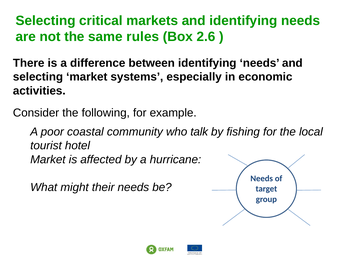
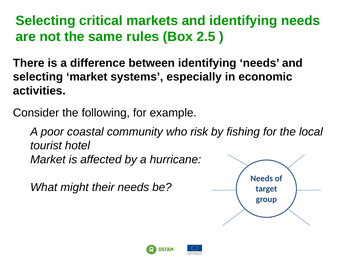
2.6: 2.6 -> 2.5 (206, 37)
talk: talk -> risk (199, 132)
